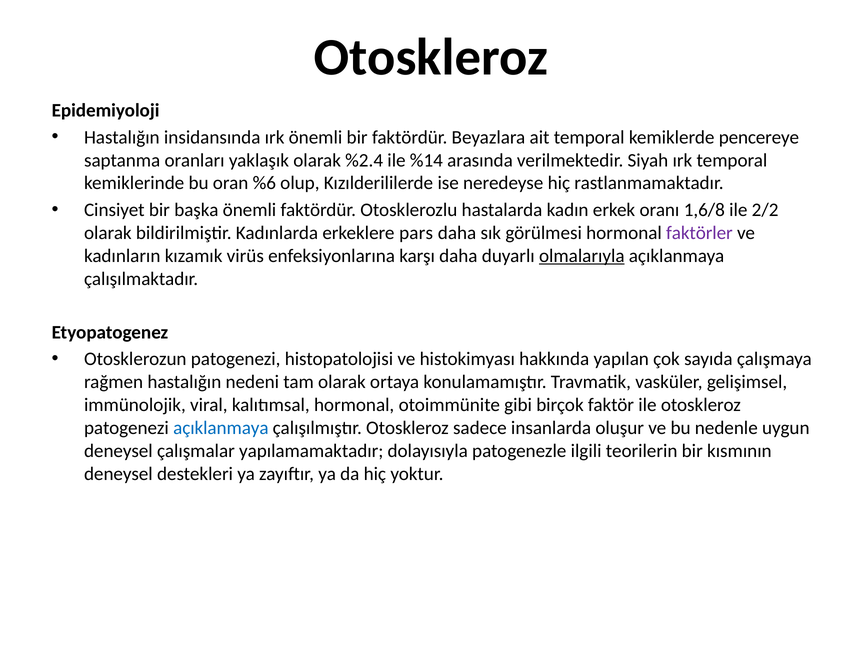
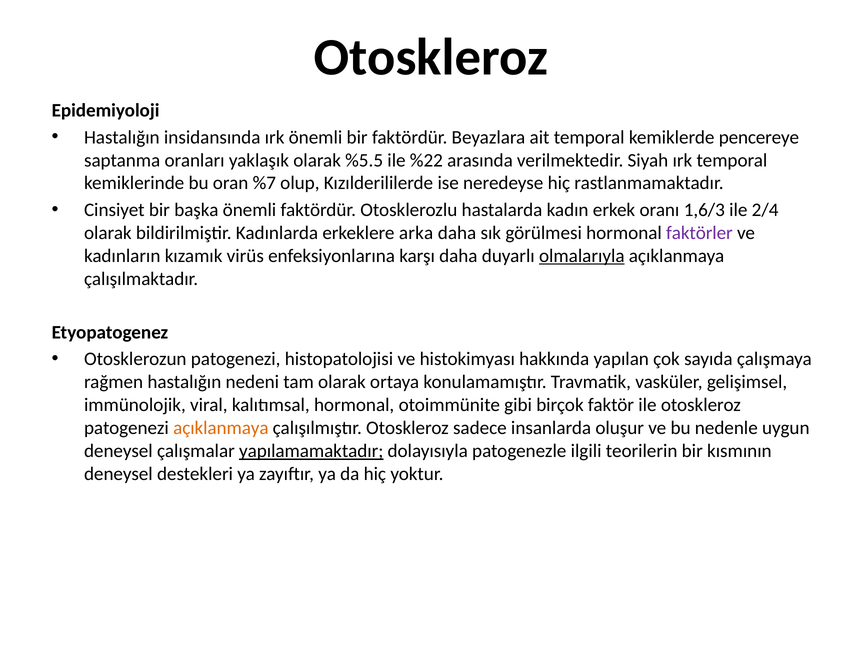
%2.4: %2.4 -> %5.5 (364, 160)
%14: %14 -> %22 (426, 160)
%6: %6 -> %7 (264, 183)
1,6/8: 1,6/8 -> 1,6/3 (704, 210)
2/2: 2/2 -> 2/4 (765, 210)
pars: pars -> arka (416, 233)
açıklanmaya colour: blue -> orange (221, 428)
yapılamamaktadır underline: none -> present (311, 451)
